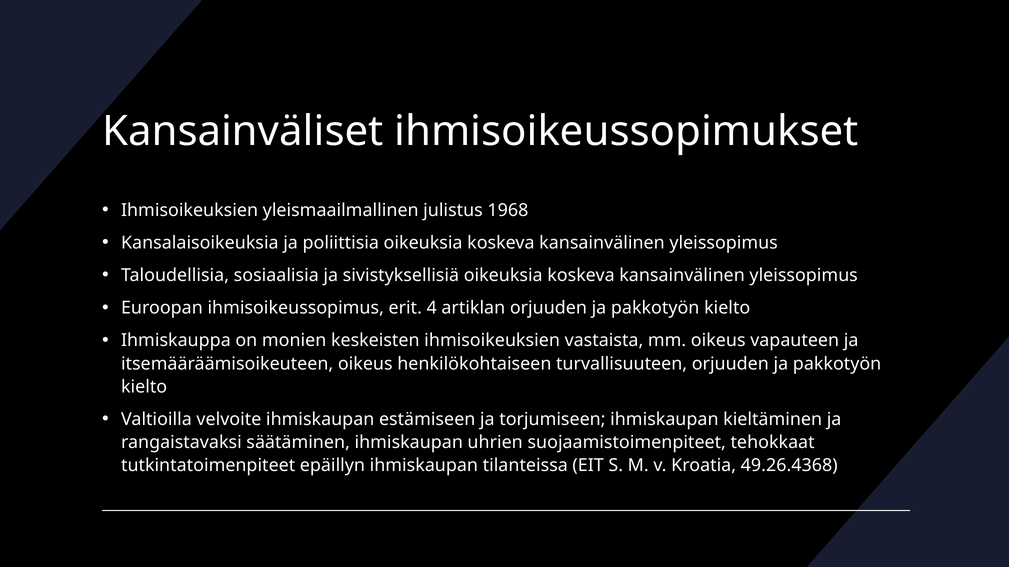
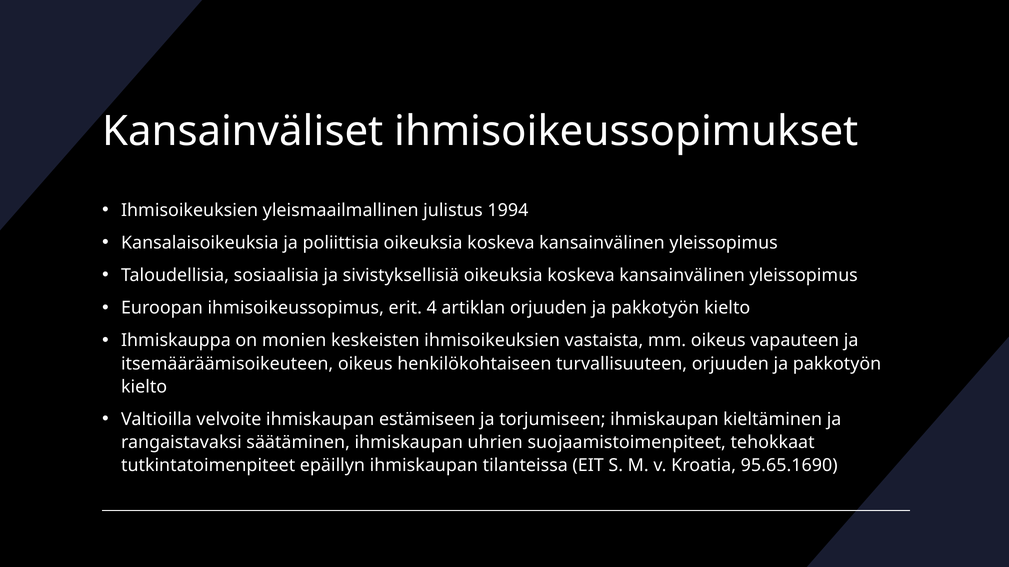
1968: 1968 -> 1994 (508, 210)
49.26.4368: 49.26.4368 -> 95.65.1690 (789, 466)
